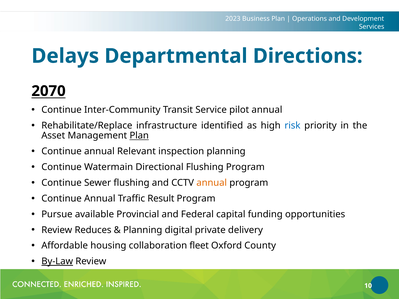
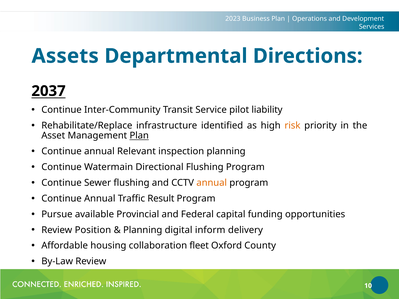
Delays: Delays -> Assets (65, 56)
2070: 2070 -> 2037 (49, 91)
pilot annual: annual -> liability (267, 110)
risk colour: blue -> orange (292, 126)
Reduces: Reduces -> Position (93, 230)
private: private -> inform (210, 230)
By-Law underline: present -> none (57, 262)
